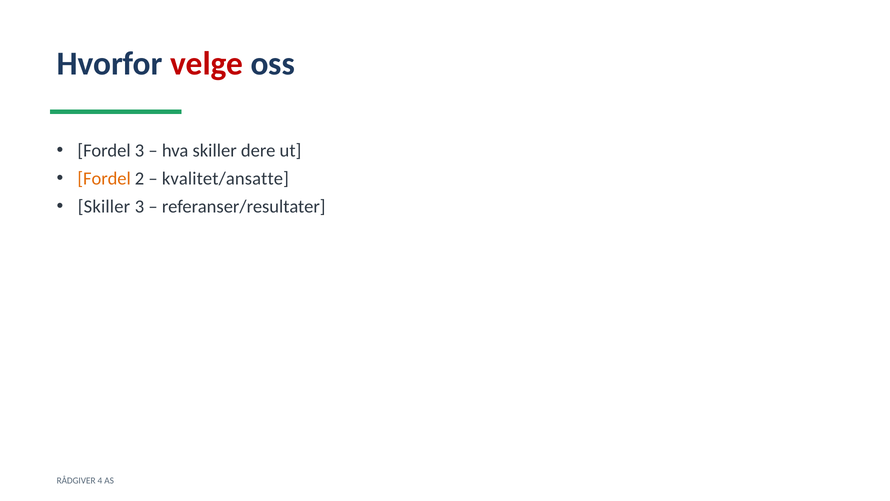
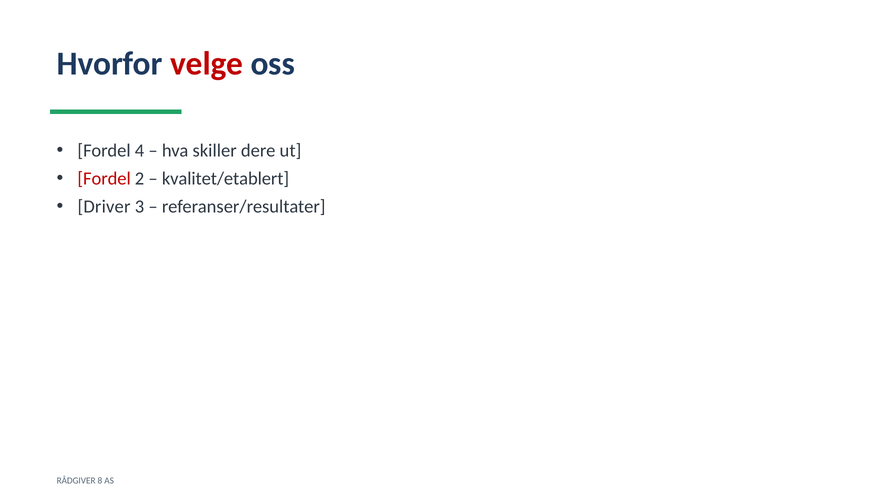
Fordel 3: 3 -> 4 (140, 151)
Fordel colour: orange -> red (104, 179)
kvalitet/ansatte: kvalitet/ansatte -> kvalitet/etablert (225, 179)
Skiller: Skiller -> Driver (104, 206)
4: 4 -> 8 (100, 480)
